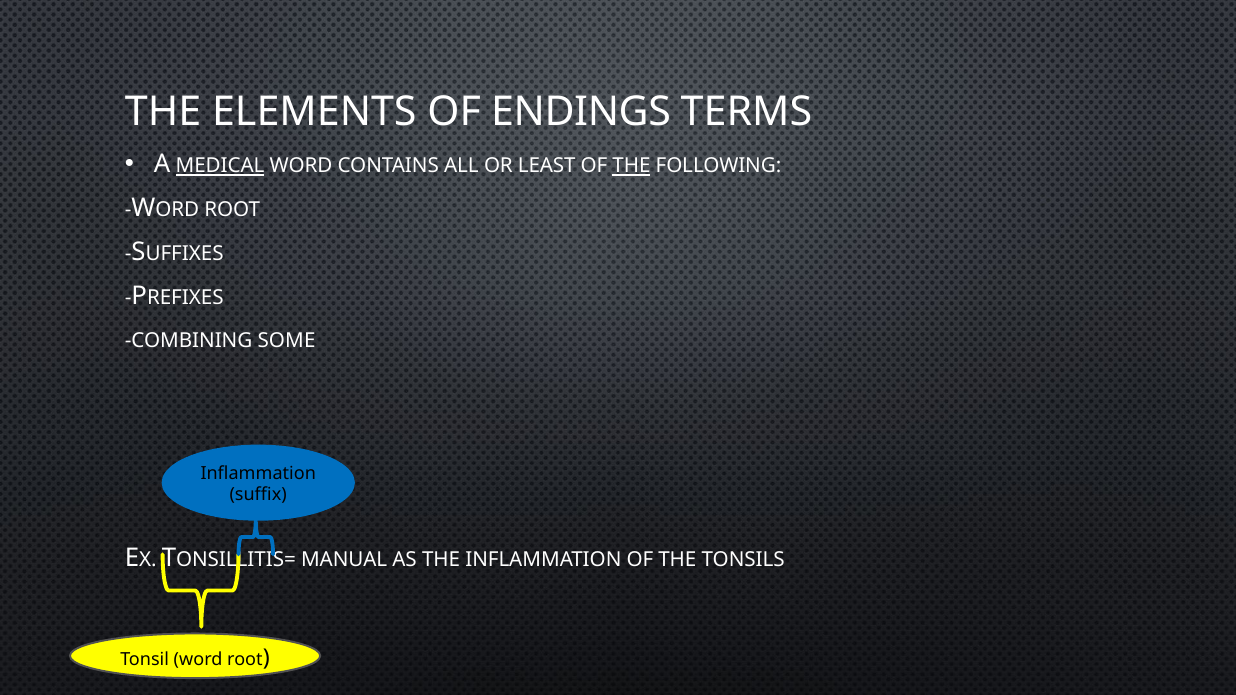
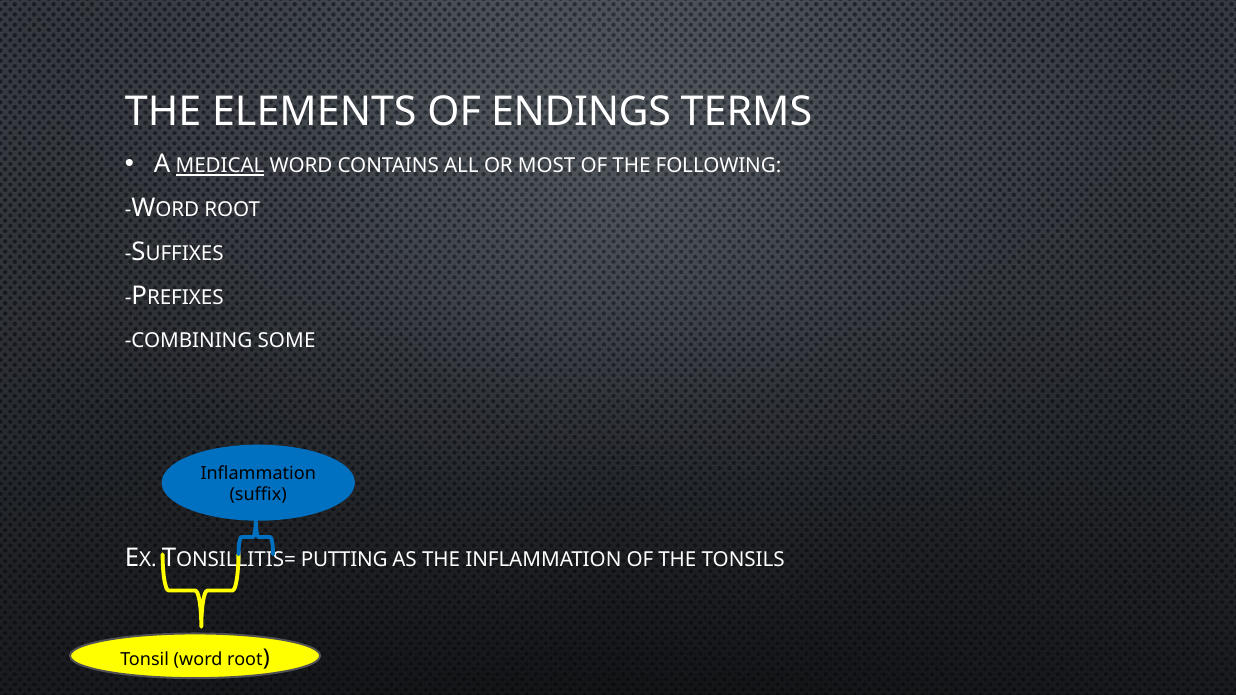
LEAST: LEAST -> MOST (547, 166)
THE underline: present -> none (631, 166)
MANUAL: MANUAL -> PUTTING (344, 560)
